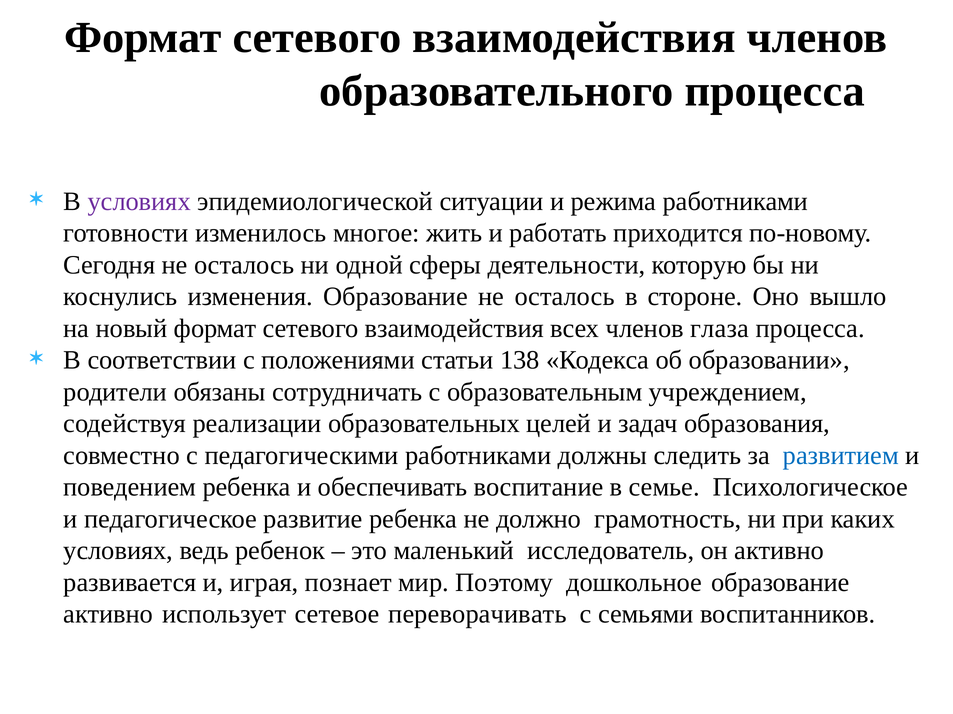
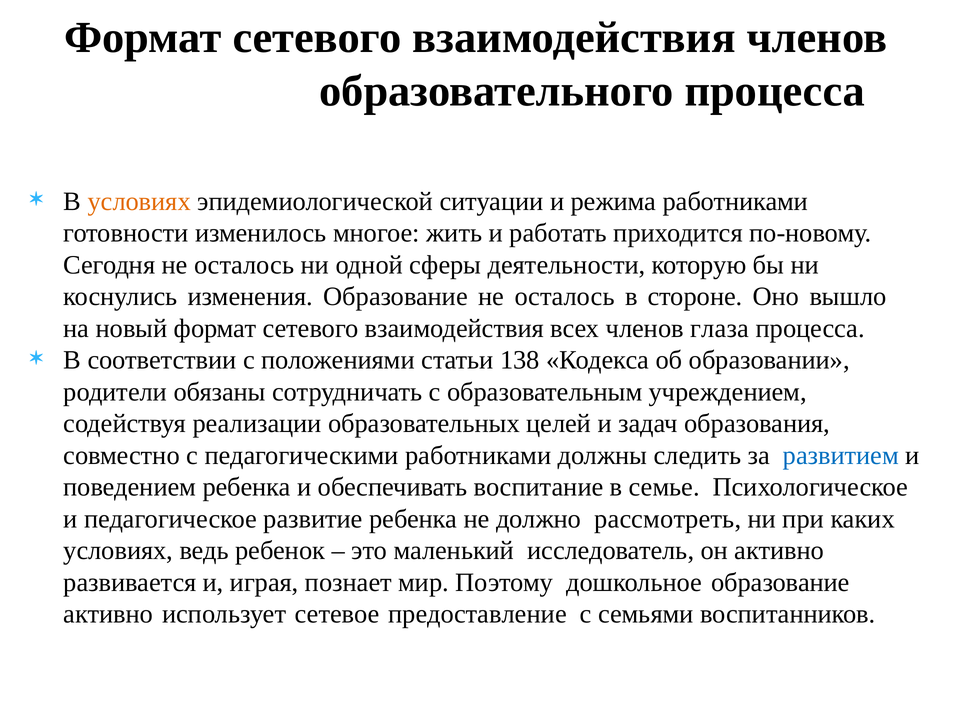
условиях colour: purple -> orange (139, 202)
грамотность: грамотность -> рассмотреть (668, 519)
переворачивать: переворачивать -> предоставление (478, 615)
